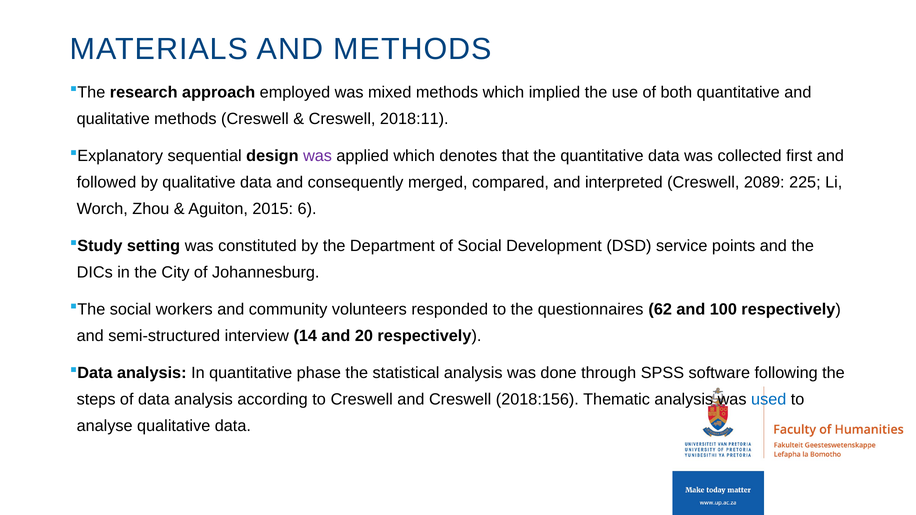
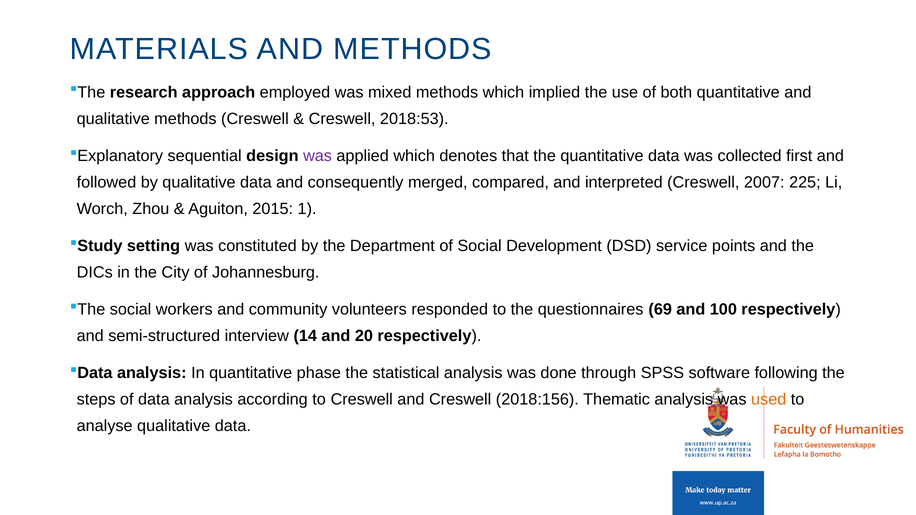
2018:11: 2018:11 -> 2018:53 (414, 119)
2089: 2089 -> 2007 (764, 182)
6: 6 -> 1 (307, 209)
62: 62 -> 69 (660, 310)
used colour: blue -> orange (769, 400)
